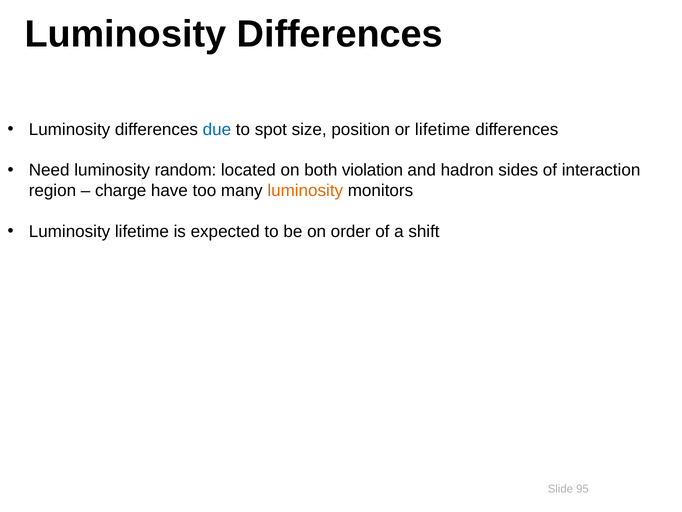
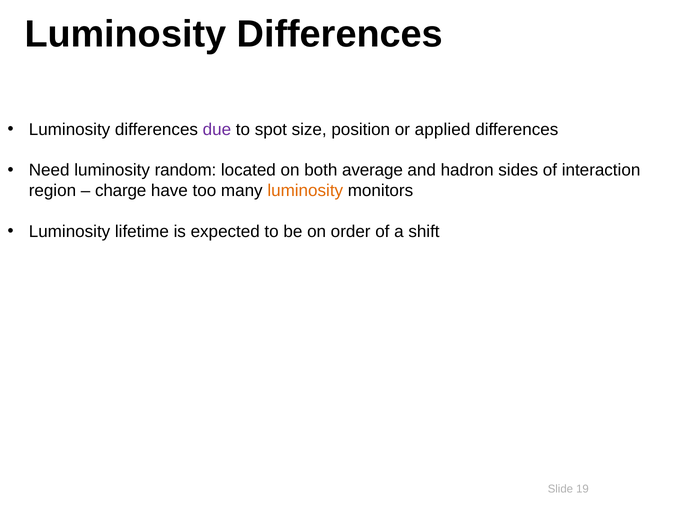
due colour: blue -> purple (217, 129)
or lifetime: lifetime -> applied (443, 129)
violation: violation -> average (373, 170)
95: 95 -> 19 (583, 488)
